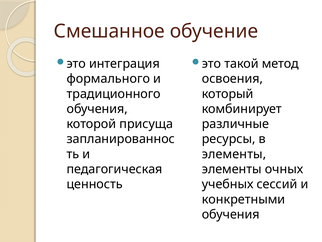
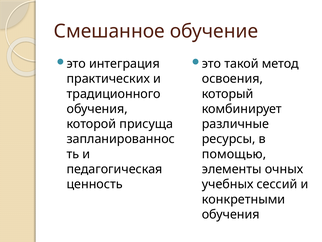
формального: формального -> практических (108, 79)
элементы: элементы -> помощью (234, 154)
